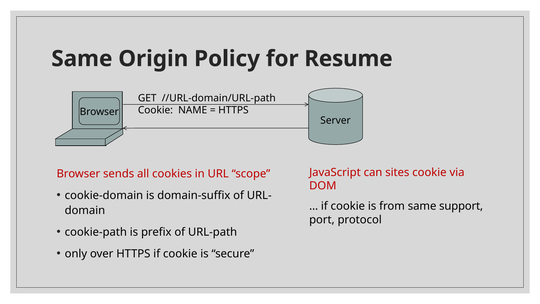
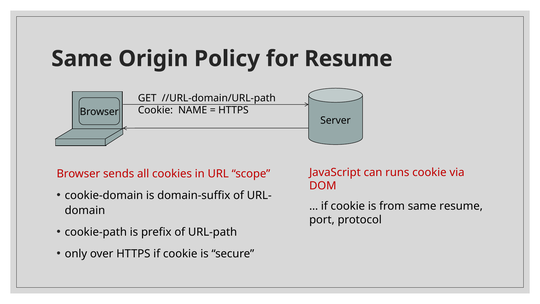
sites: sites -> runs (397, 172)
same support: support -> resume (461, 206)
